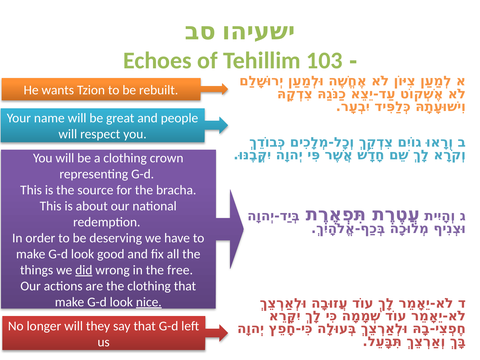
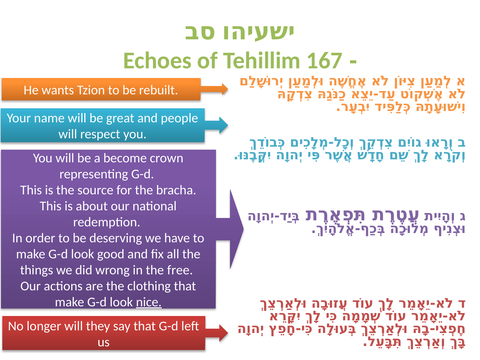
103: 103 -> 167 (324, 60)
a clothing: clothing -> become (125, 158)
did underline: present -> none (84, 270)
